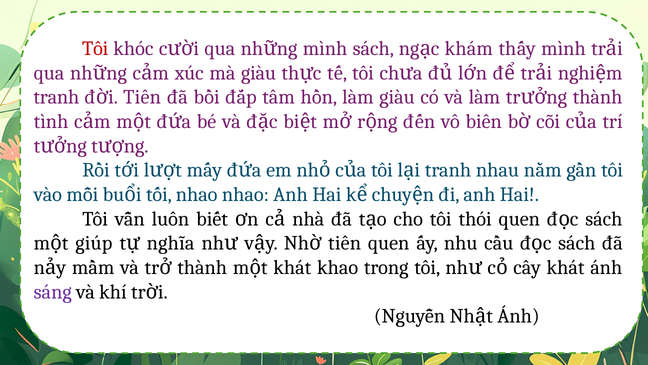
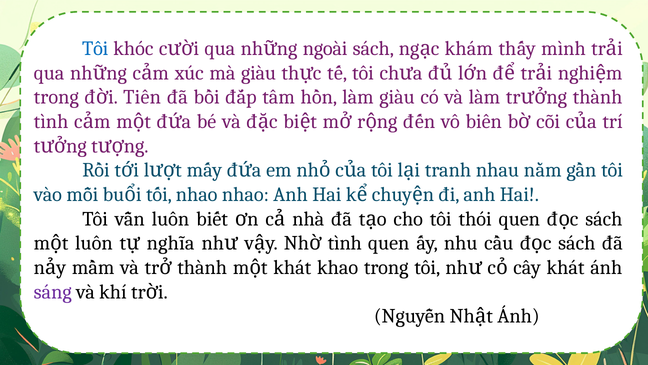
Tôi colour: red -> blue (95, 49)
mình: mình -> ngoài (325, 49)
tranh: tranh -> trong (56, 97)
giúp: giúp -> luôn (94, 243)
tiên: tiên -> tình (345, 243)
